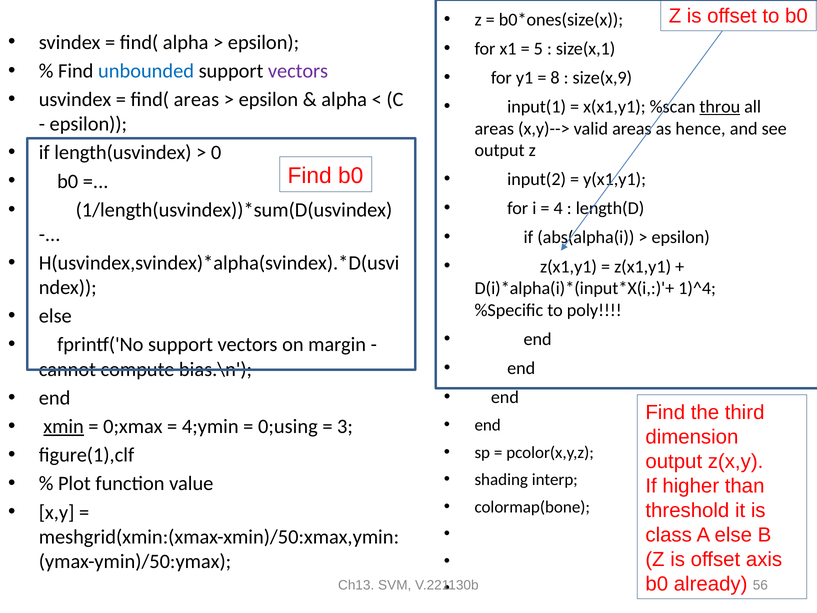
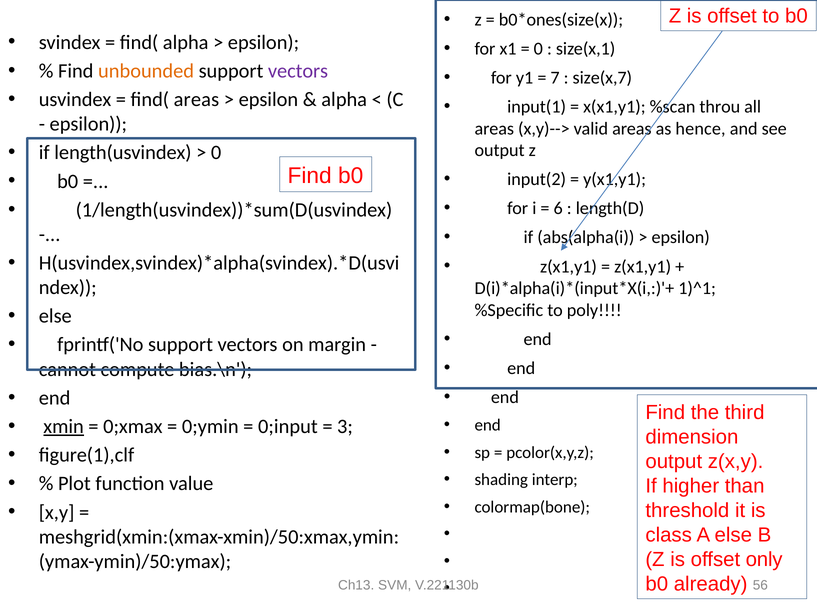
5: 5 -> 0 (538, 49)
unbounded colour: blue -> orange (146, 71)
8: 8 -> 7 (555, 78)
size(x,9: size(x,9 -> size(x,7 (602, 78)
throu underline: present -> none (720, 107)
4: 4 -> 6 (558, 208)
1)^4: 1)^4 -> 1)^1 (697, 288)
4;ymin: 4;ymin -> 0;ymin (210, 426)
0;using: 0;using -> 0;input (288, 426)
axis: axis -> only (764, 559)
